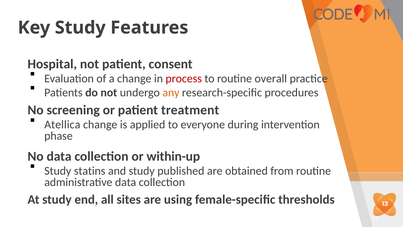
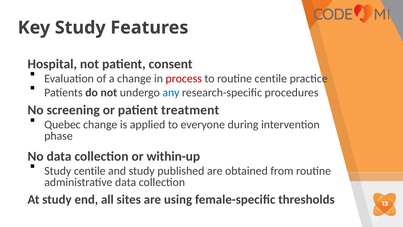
routine overall: overall -> centile (271, 78)
any colour: orange -> blue (171, 92)
Atellica: Atellica -> Quebec (62, 125)
Study statins: statins -> centile (90, 171)
